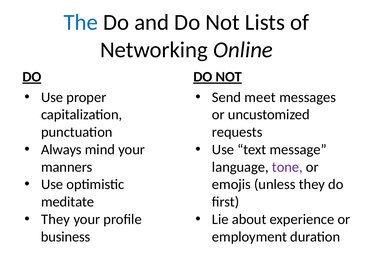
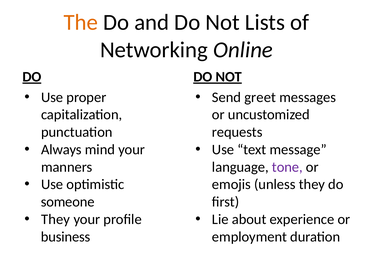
The colour: blue -> orange (81, 22)
meet: meet -> greet (260, 97)
meditate: meditate -> someone (68, 202)
